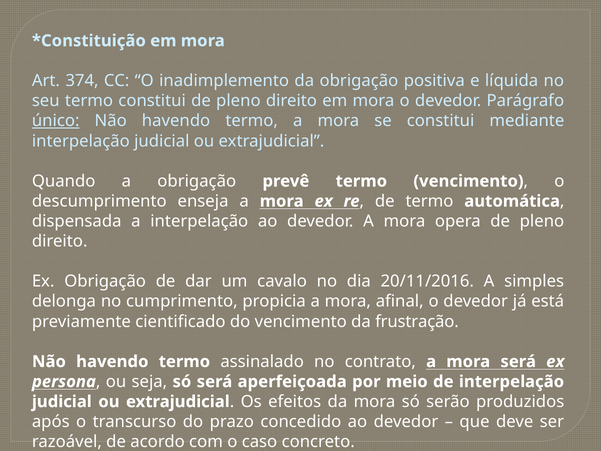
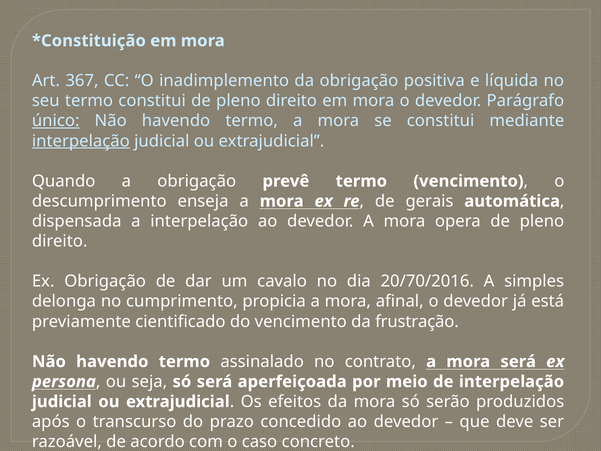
374: 374 -> 367 (82, 81)
interpelação underline: none -> present (81, 141)
de termo: termo -> gerais (429, 201)
20/11/2016: 20/11/2016 -> 20/70/2016 (427, 281)
